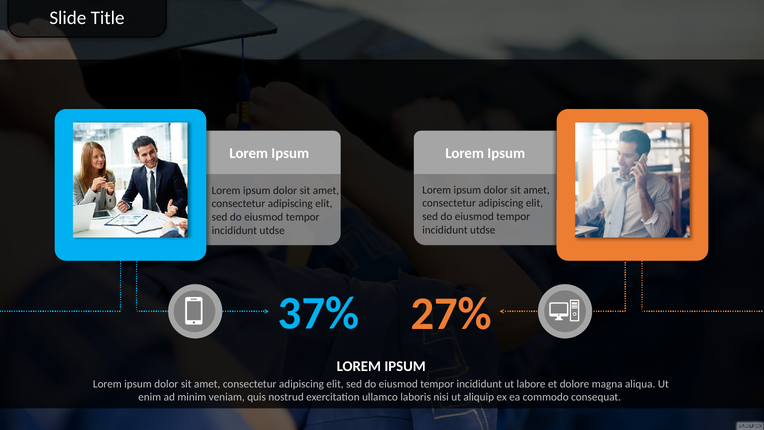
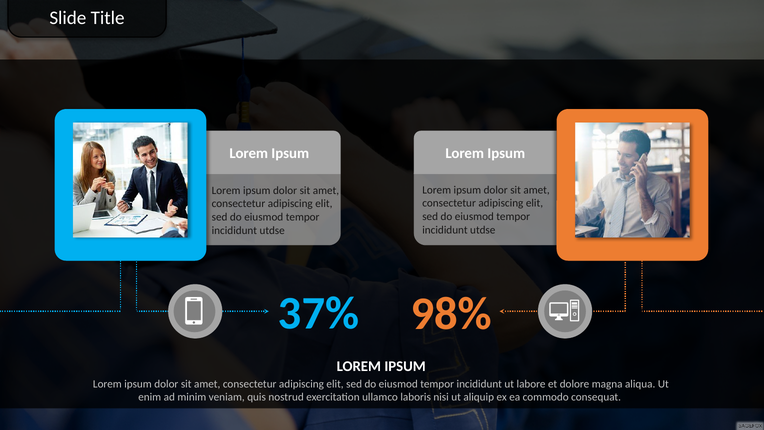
27%: 27% -> 98% (451, 313)
